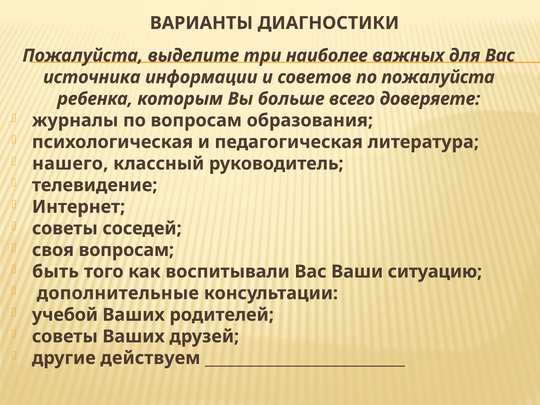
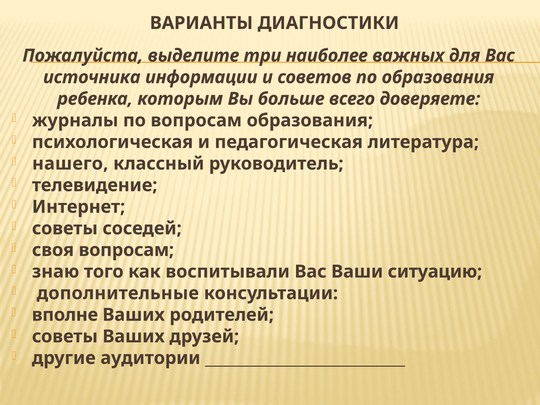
по пожалуйста: пожалуйста -> образования (438, 77)
быть: быть -> знаю (56, 272)
учебой: учебой -> вполне (65, 315)
действуем: действуем -> аудитории (150, 358)
